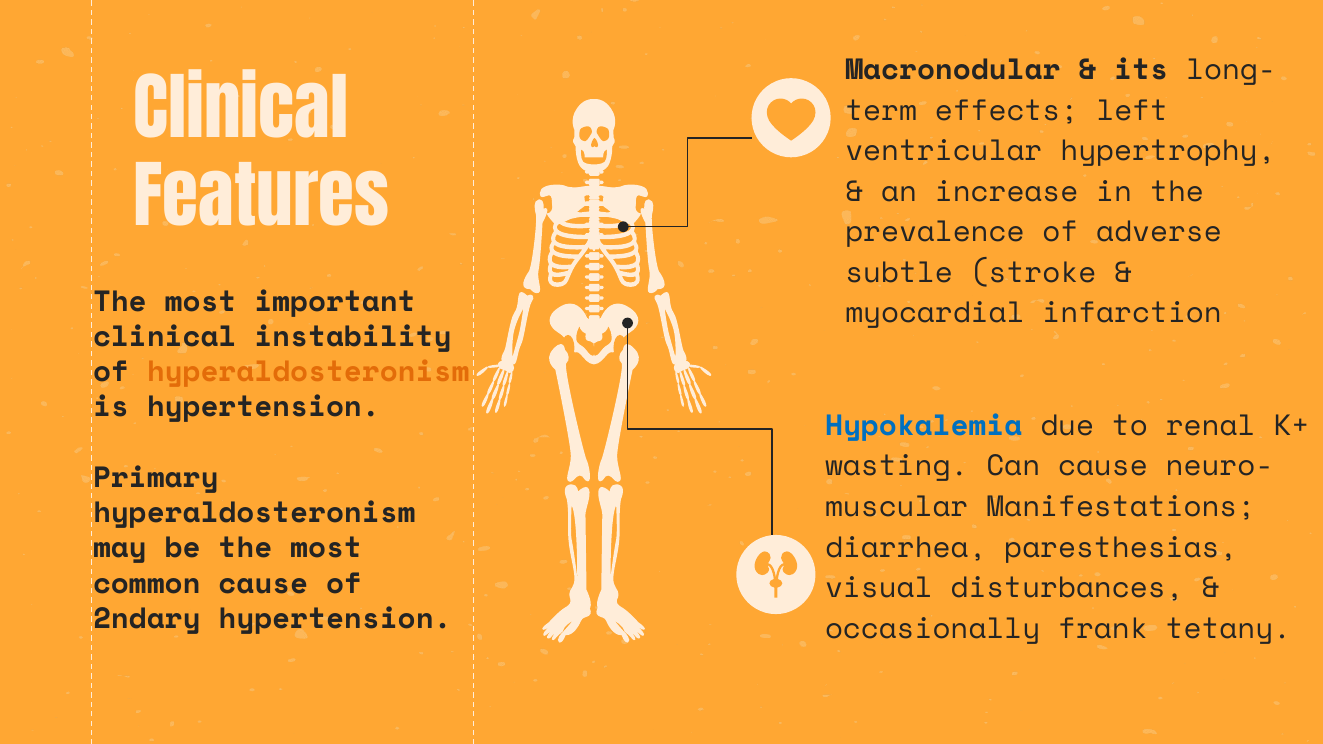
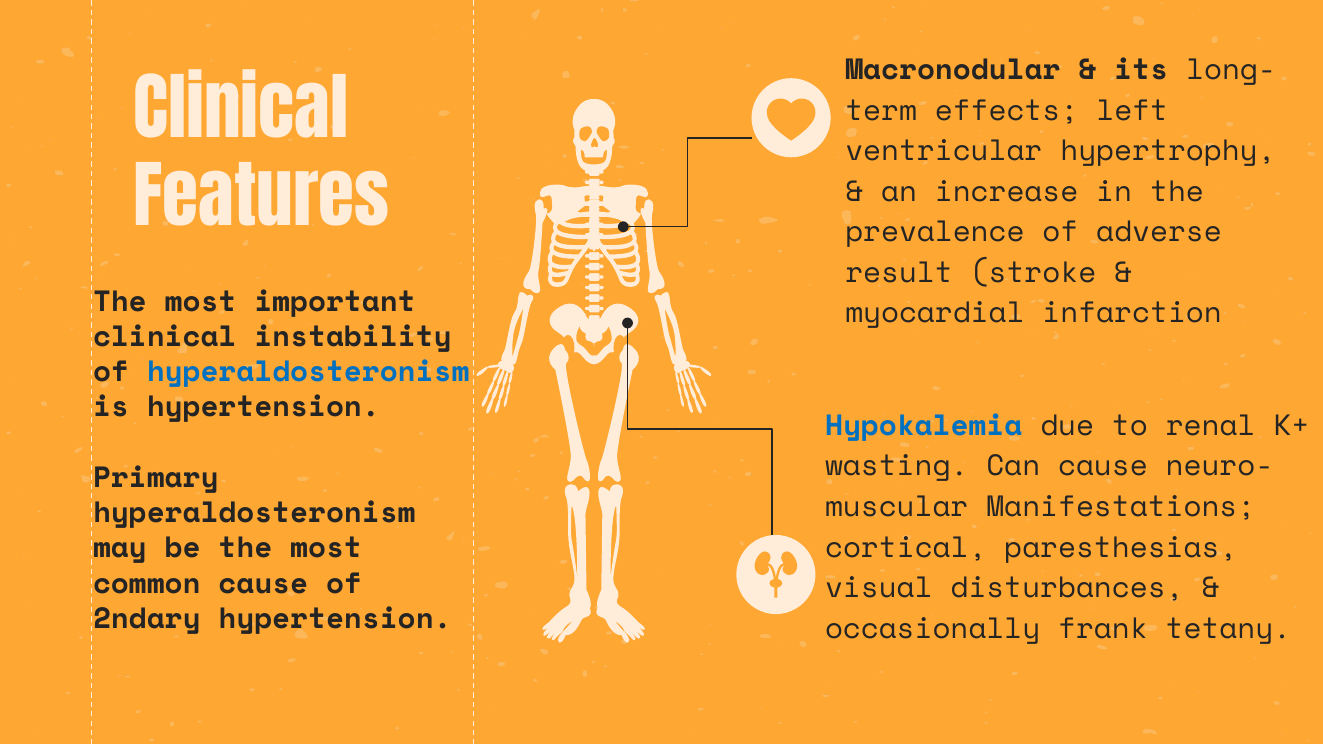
subtle: subtle -> result (899, 273)
hyperaldosteronism colour: orange -> blue (308, 372)
diarrhea: diarrhea -> cortical (906, 547)
